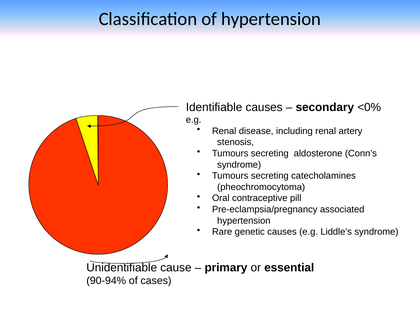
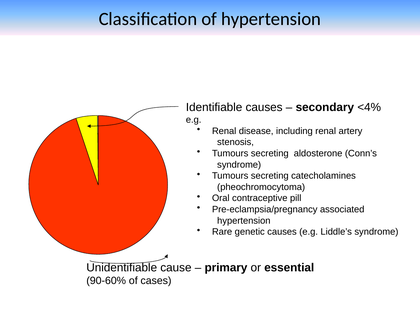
<0%: <0% -> <4% (369, 107)
90-94%: 90-94% -> 90-60% (106, 281)
